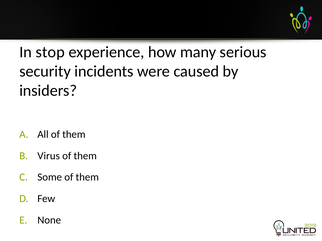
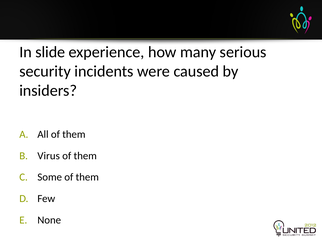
stop: stop -> slide (50, 52)
